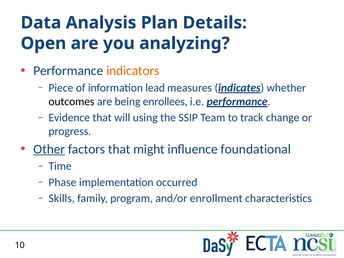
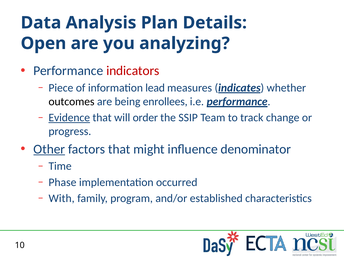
indicators colour: orange -> red (133, 71)
Evidence underline: none -> present (69, 118)
using: using -> order (145, 118)
foundational: foundational -> denominator (256, 149)
Skills: Skills -> With (62, 198)
enrollment: enrollment -> established (216, 198)
